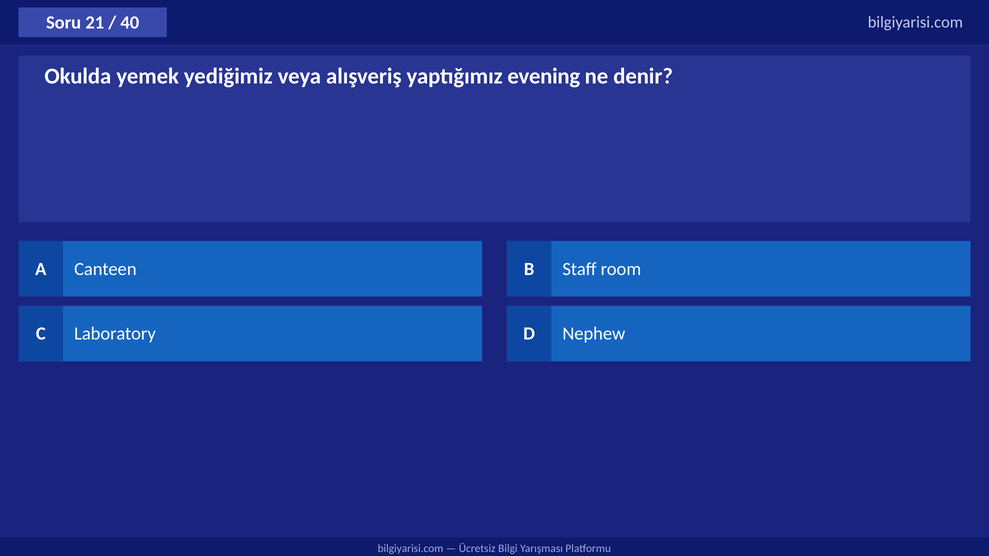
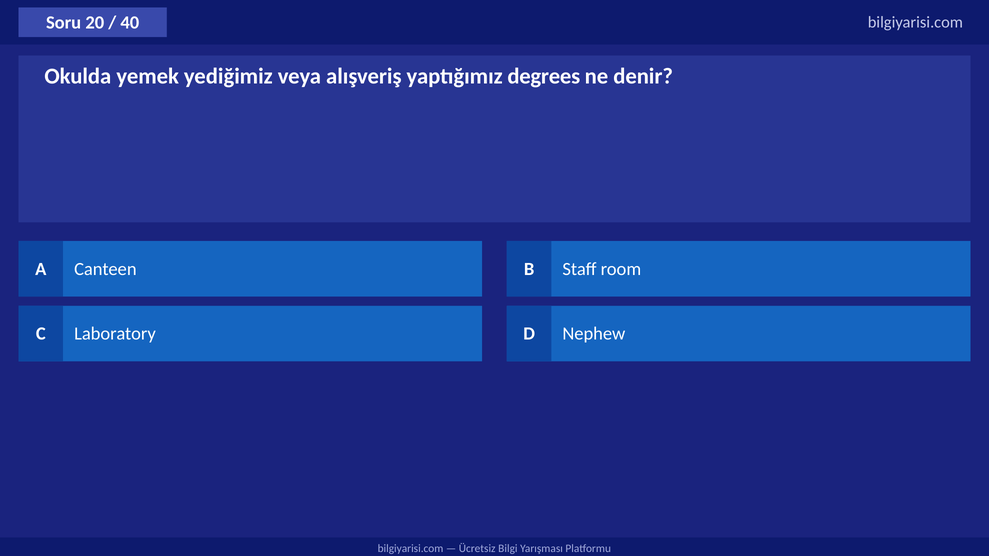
21: 21 -> 20 (95, 23)
evening: evening -> degrees (544, 76)
